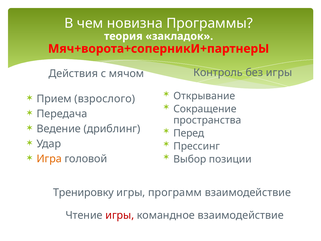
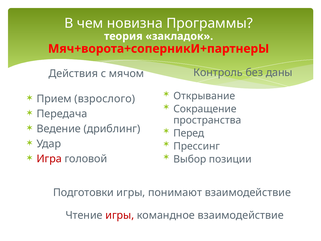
без игры: игры -> даны (279, 72)
Игра colour: orange -> red (49, 159)
Тренировку: Тренировку -> Подготовки (83, 192)
программ: программ -> понимают (175, 192)
